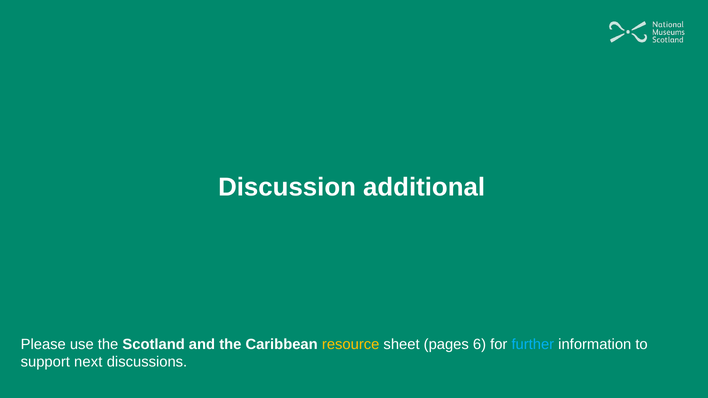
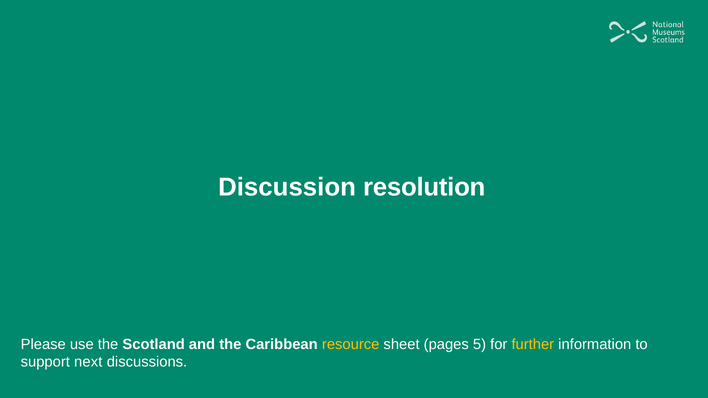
additional: additional -> resolution (424, 187)
6: 6 -> 5 (480, 345)
further colour: light blue -> yellow (533, 345)
